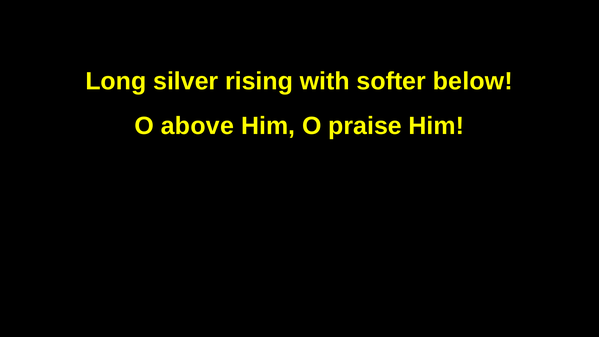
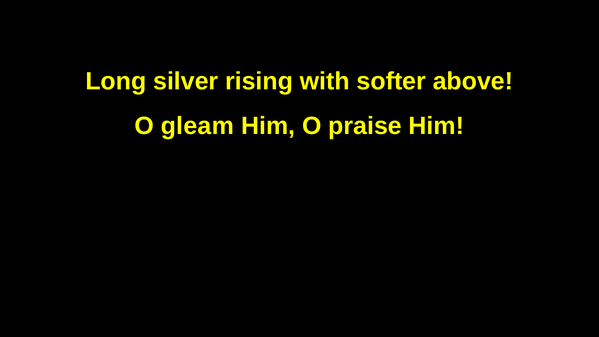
below: below -> above (473, 81)
above: above -> gleam (197, 126)
